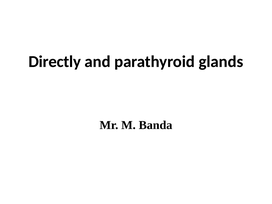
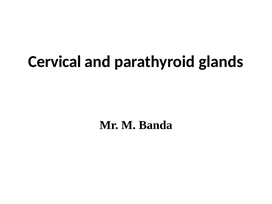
Directly: Directly -> Cervical (55, 62)
